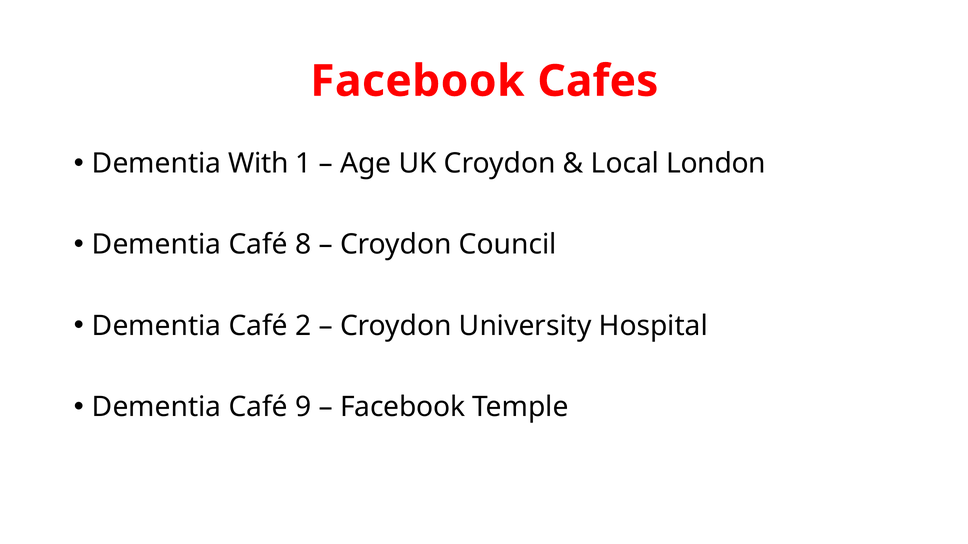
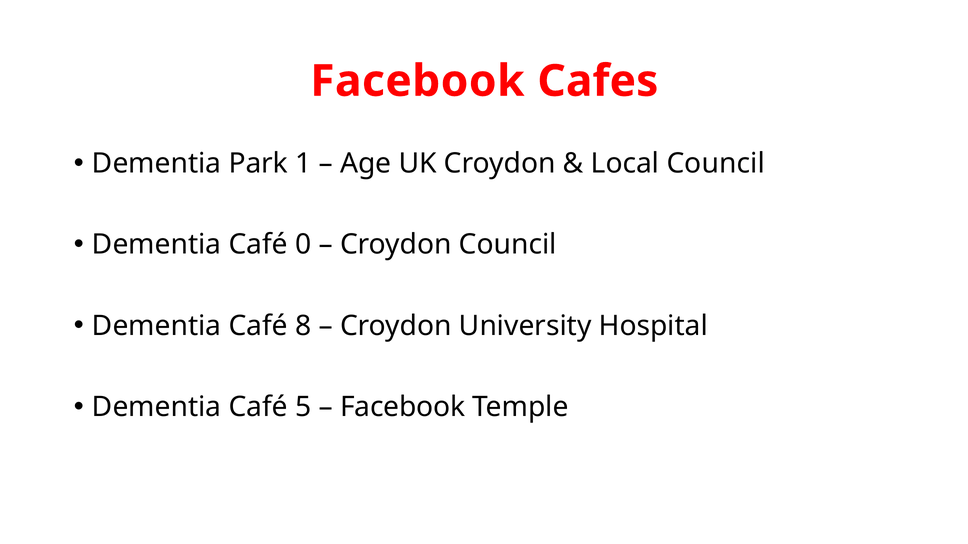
With: With -> Park (258, 164)
Local London: London -> Council (716, 164)
8: 8 -> 0 (303, 245)
2: 2 -> 8 (303, 326)
9: 9 -> 5 (303, 407)
